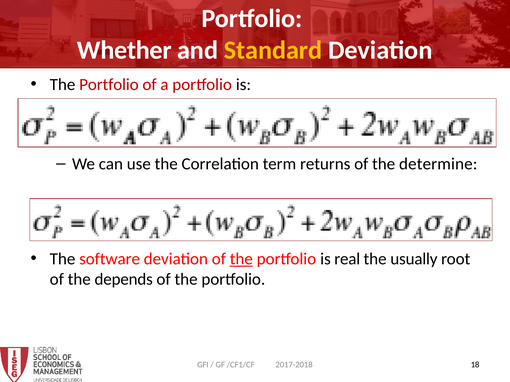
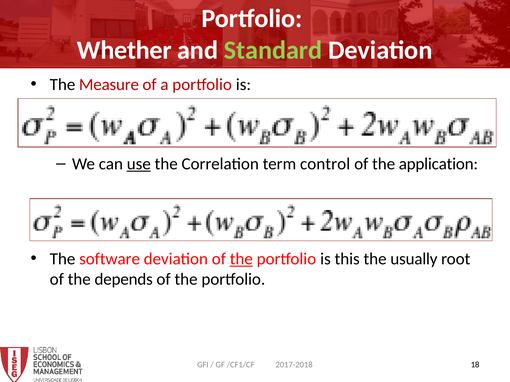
Standard colour: yellow -> light green (273, 50)
Portfolio: Portfolio -> Measure (109, 85)
use underline: none -> present (139, 164)
returns: returns -> control (325, 164)
determine: determine -> application (438, 164)
real: real -> this (347, 259)
